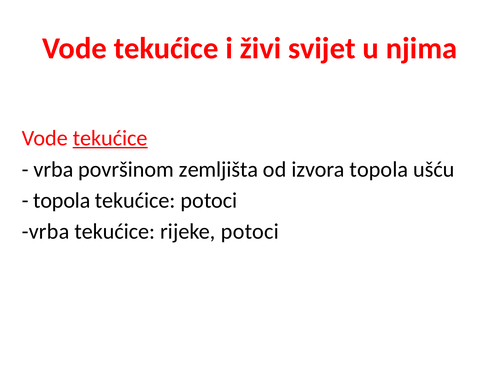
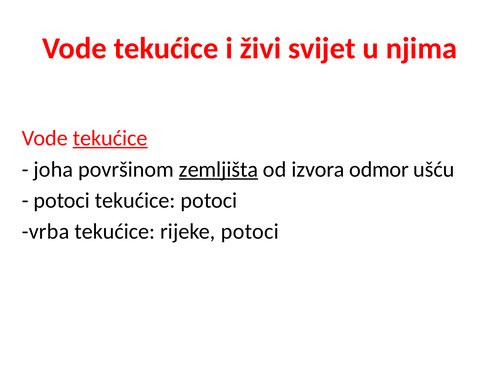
vrba: vrba -> joha (53, 169)
zemljišta underline: none -> present (219, 169)
izvora topola: topola -> odmor (379, 169)
topola: topola -> potoci (62, 200)
